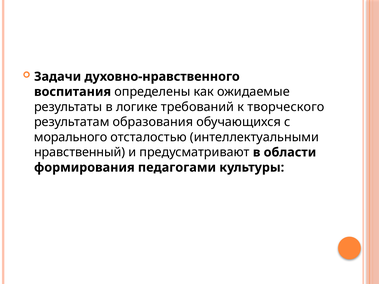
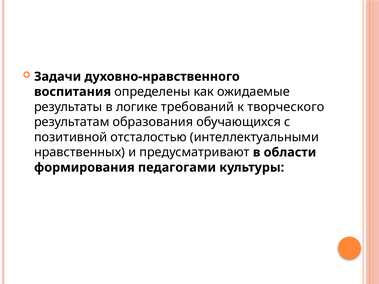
морального: морального -> позитивной (71, 137)
нравственный: нравственный -> нравственных (80, 152)
